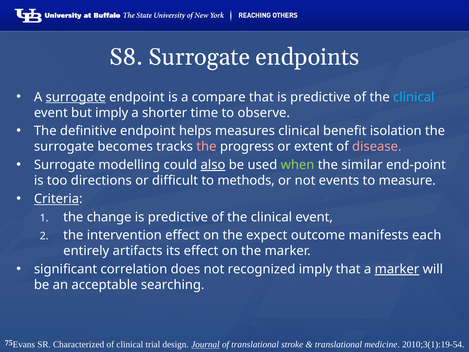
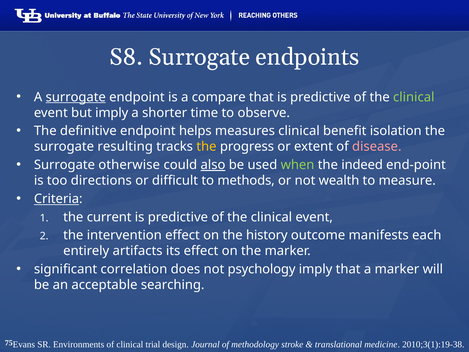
clinical colour: light blue -> light green (414, 97)
becomes: becomes -> resulting (125, 147)
the colour: pink -> yellow (206, 147)
modelling: modelling -> otherwise (129, 165)
similar: similar -> indeed (362, 165)
events: events -> wealth (339, 180)
change: change -> current (109, 217)
expect: expect -> history (267, 235)
recognized: recognized -> psychology (262, 269)
marker underline: present -> none (397, 269)
Characterized: Characterized -> Environments (79, 344)
Journal underline: present -> none (205, 344)
of translational: translational -> methodology (255, 344)
2010;3(1):19-54: 2010;3(1):19-54 -> 2010;3(1):19-38 (433, 344)
